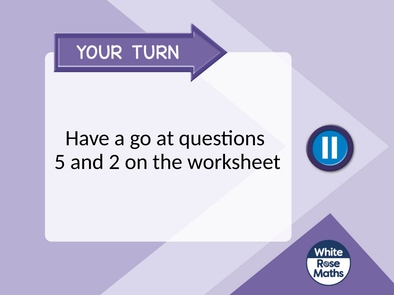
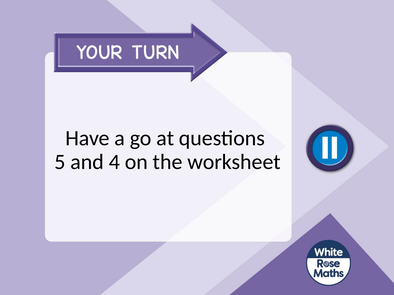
2: 2 -> 4 (114, 162)
